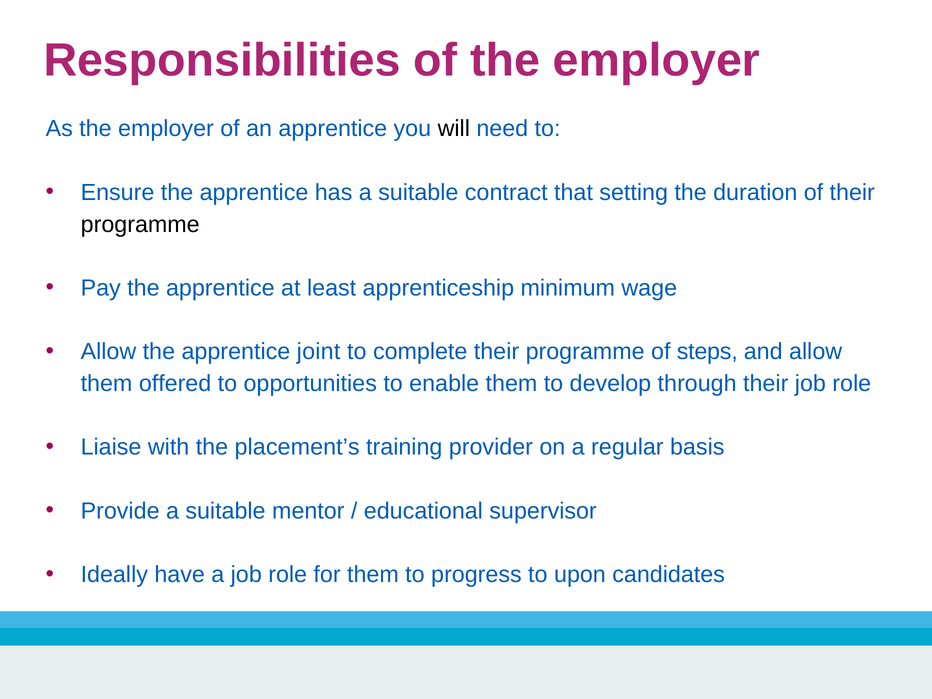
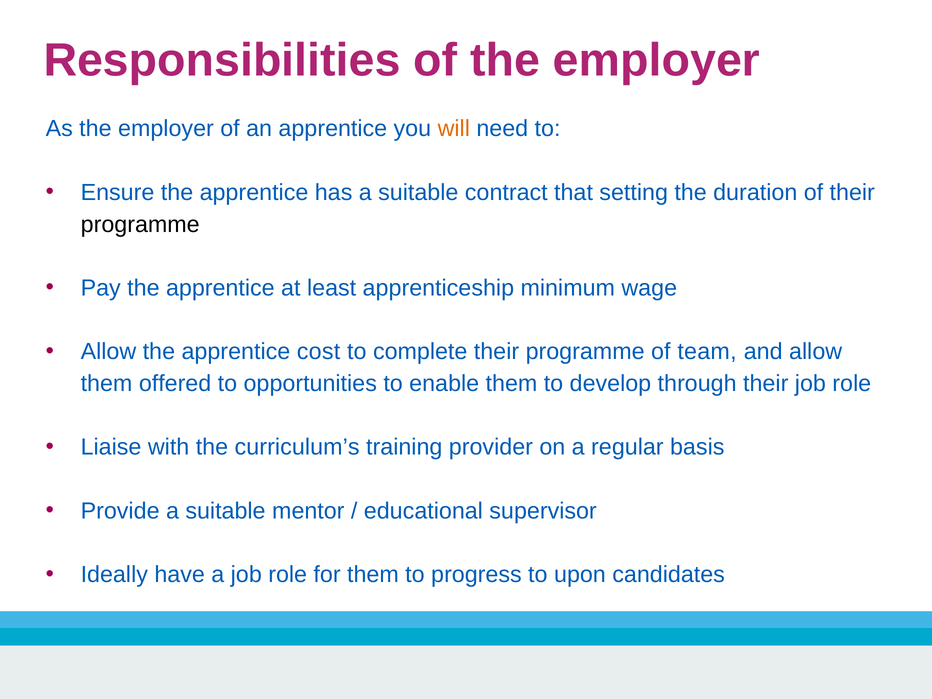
will colour: black -> orange (454, 129)
joint: joint -> cost (319, 352)
steps: steps -> team (707, 352)
placement’s: placement’s -> curriculum’s (297, 447)
